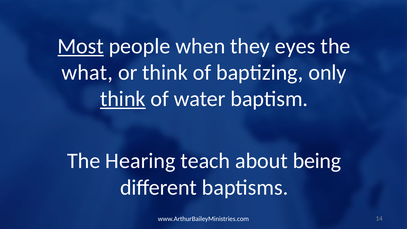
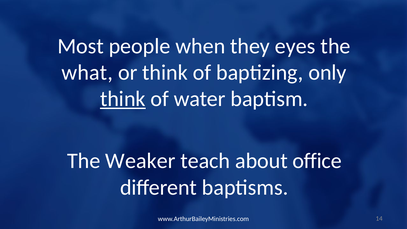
Most underline: present -> none (81, 46)
Hearing: Hearing -> Weaker (140, 161)
being: being -> office (317, 161)
